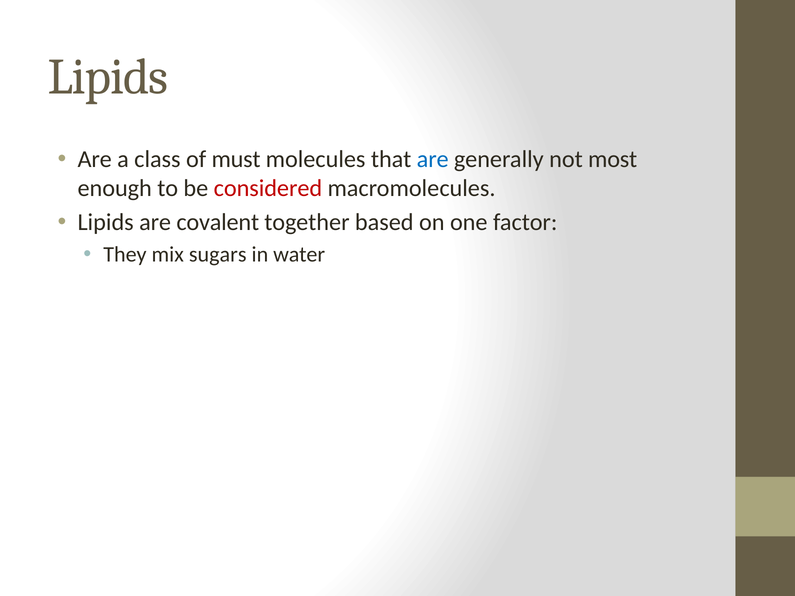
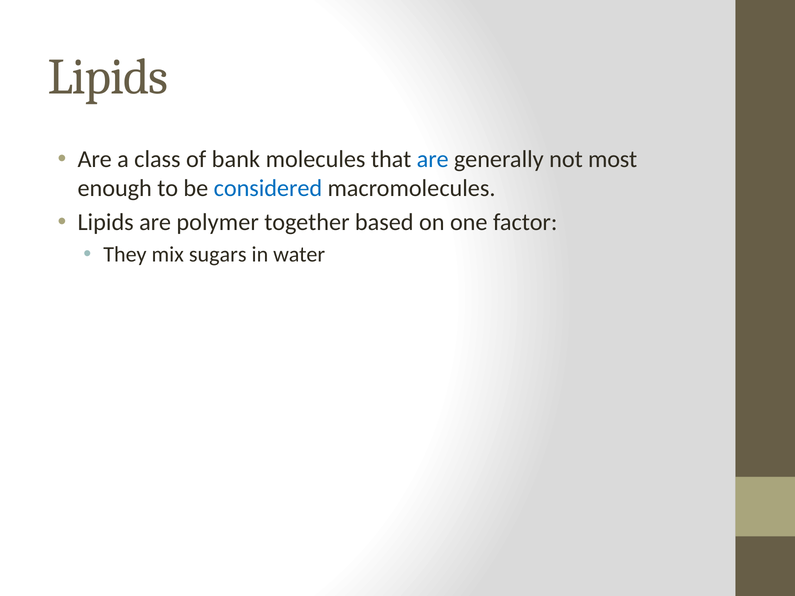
must: must -> bank (236, 159)
considered colour: red -> blue (268, 189)
covalent: covalent -> polymer (218, 223)
